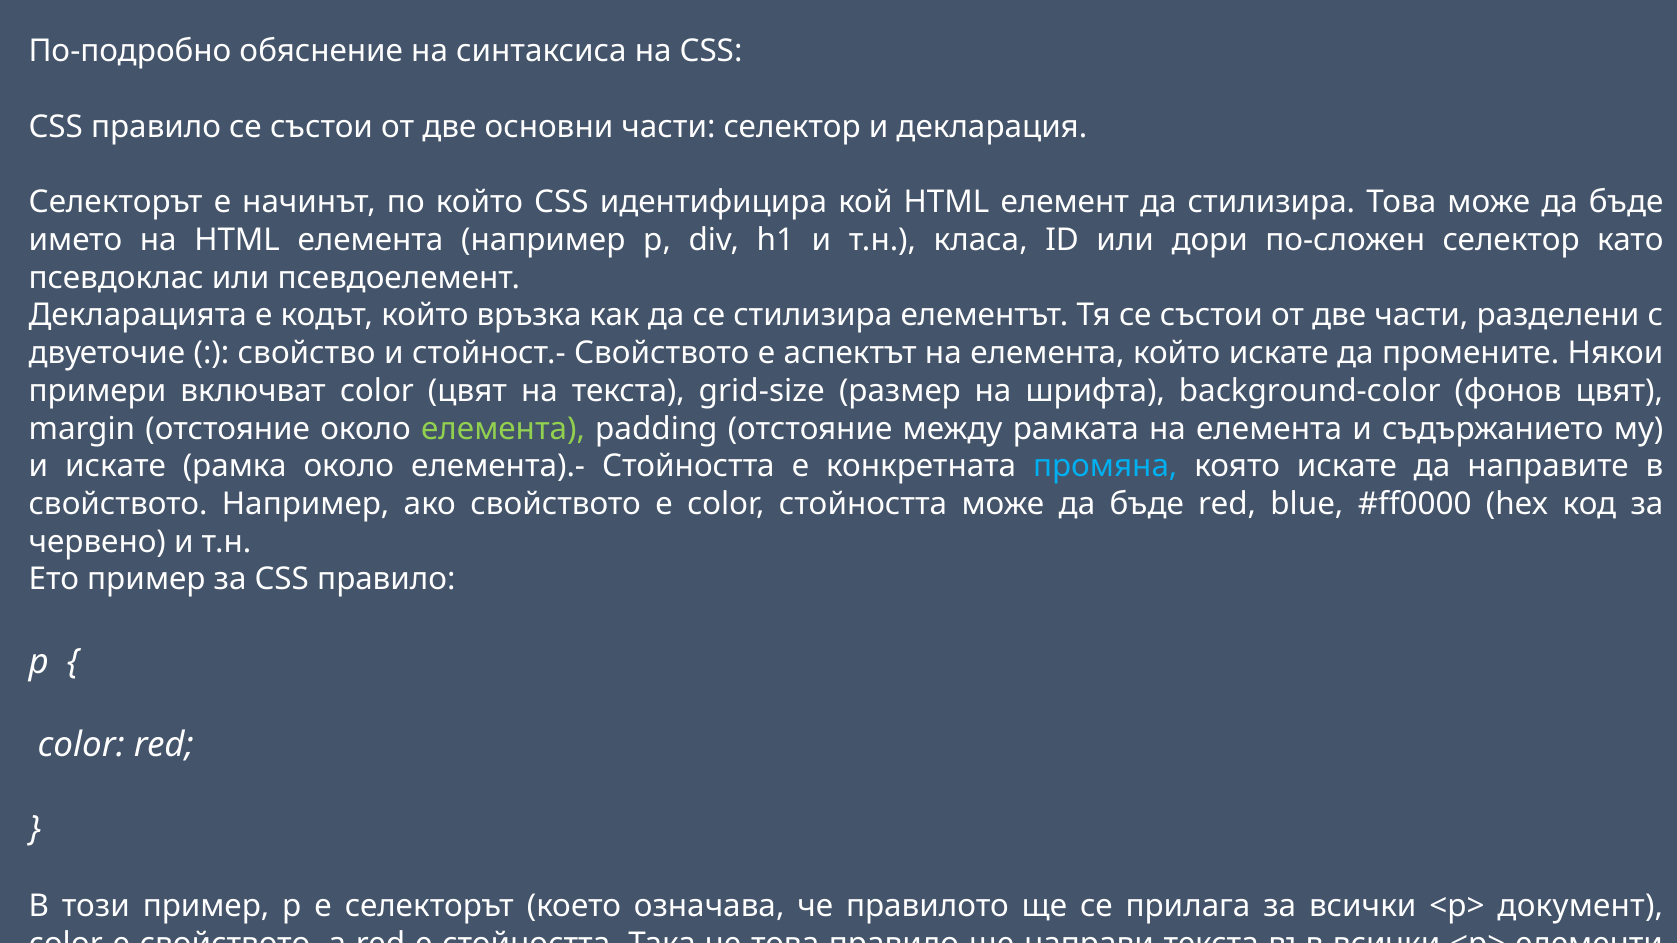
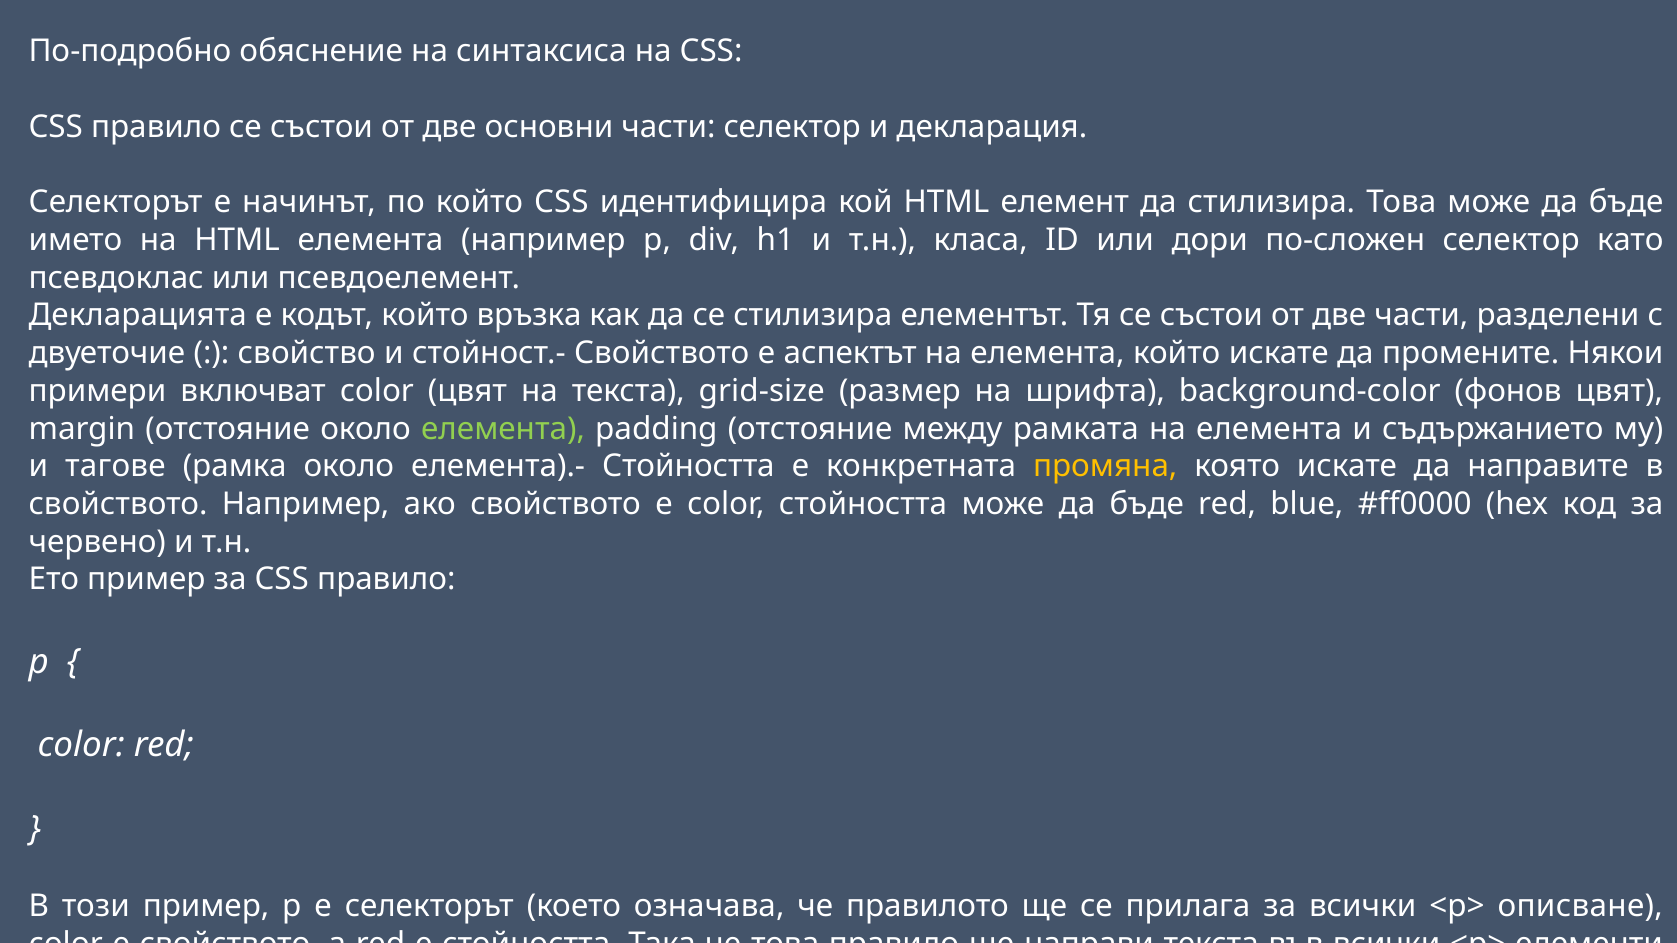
и искате: искате -> тагове (115, 467)
промяна colour: light blue -> yellow (1105, 467)
документ: документ -> описване (1580, 907)
